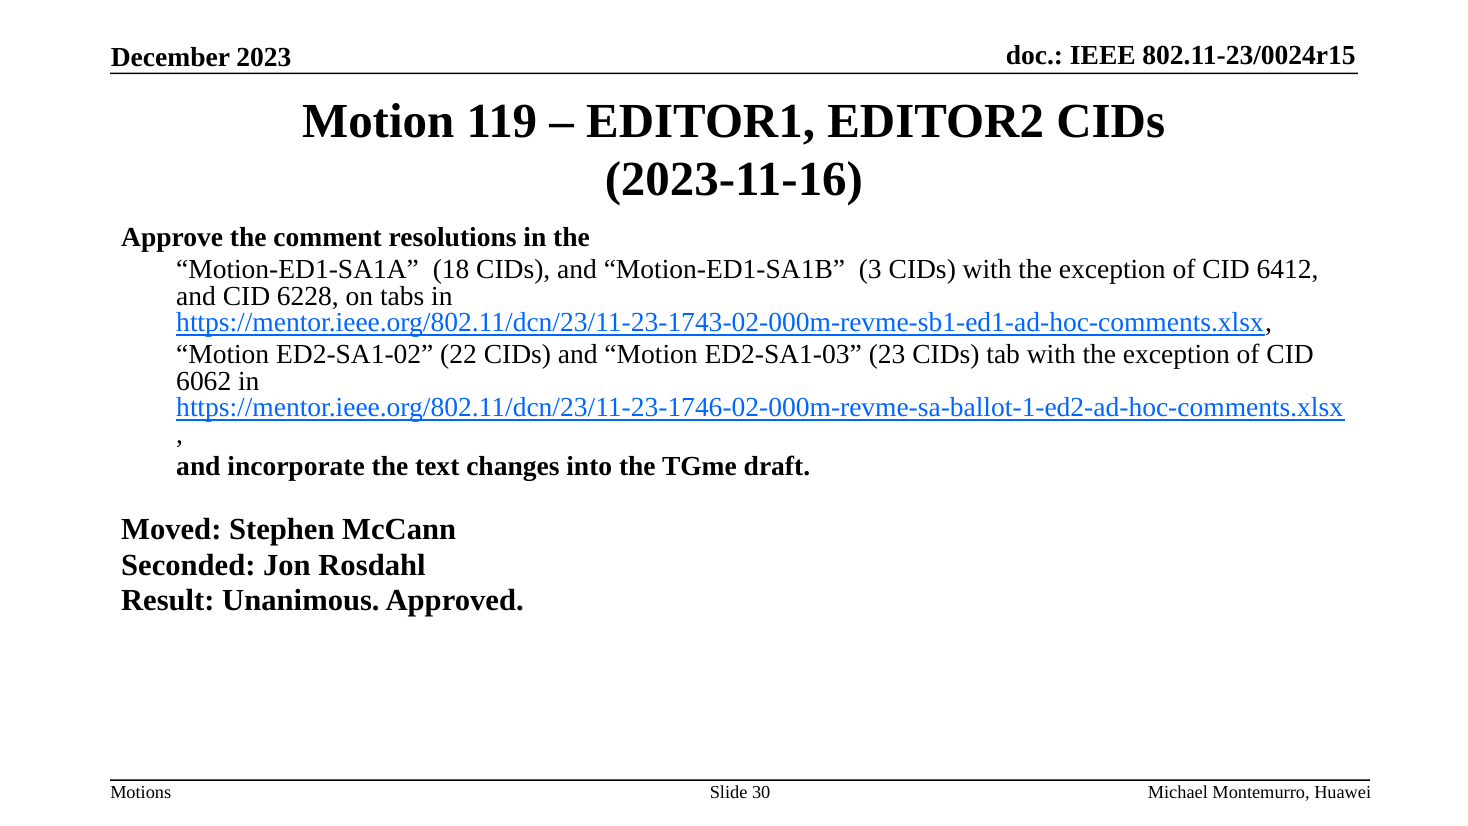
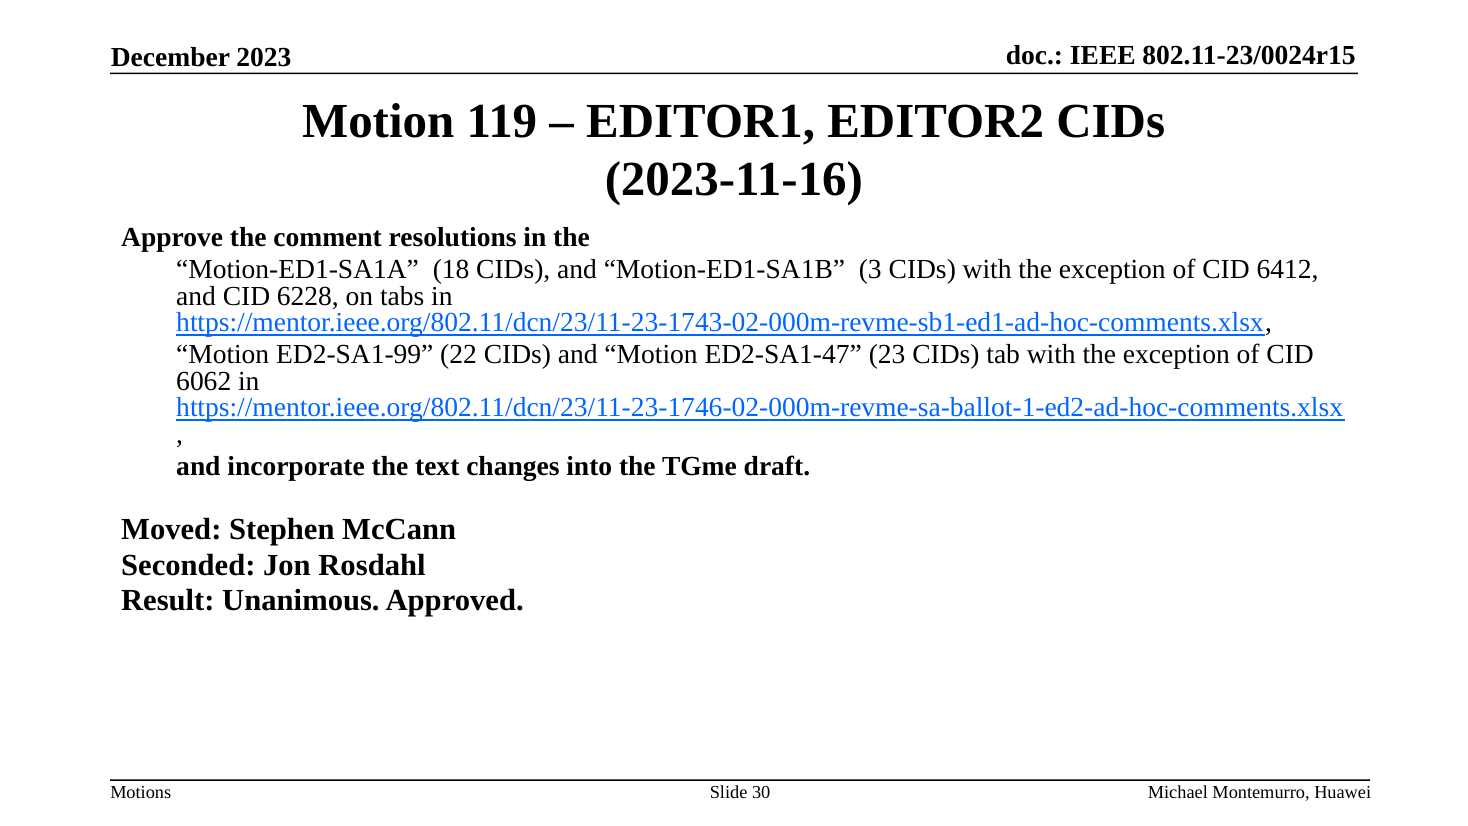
ED2-SA1-02: ED2-SA1-02 -> ED2-SA1-99 (355, 355)
ED2-SA1-03: ED2-SA1-03 -> ED2-SA1-47 (783, 355)
